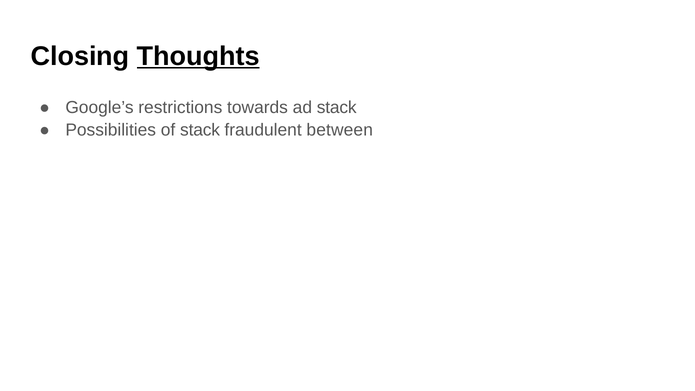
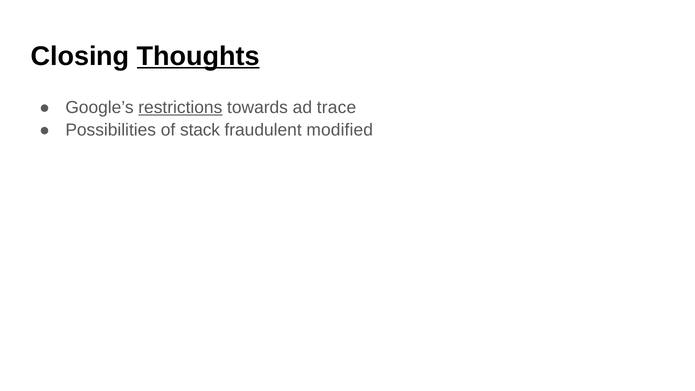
restrictions underline: none -> present (180, 107)
ad stack: stack -> trace (337, 107)
between: between -> modified (340, 130)
